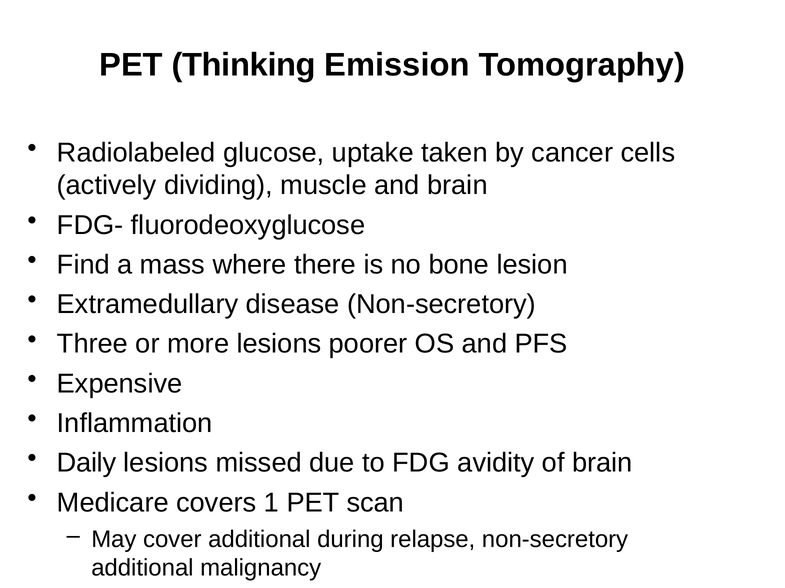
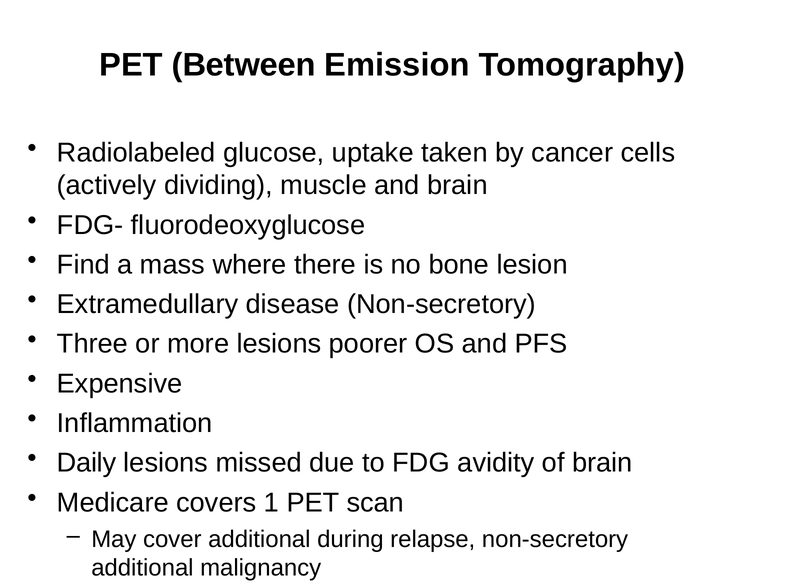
Thinking: Thinking -> Between (244, 65)
